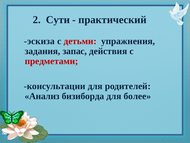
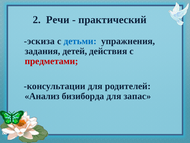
Сути: Сути -> Речи (58, 20)
детьми colour: red -> blue (80, 41)
запас: запас -> детей (75, 51)
более: более -> запас (137, 96)
